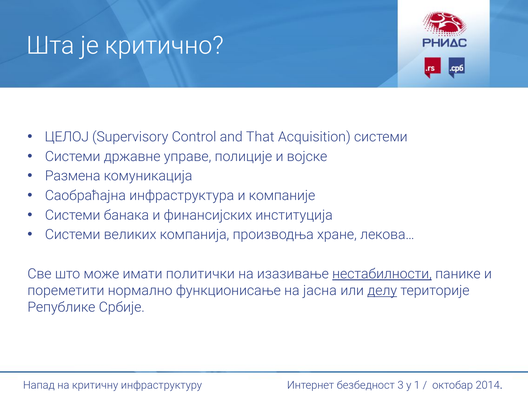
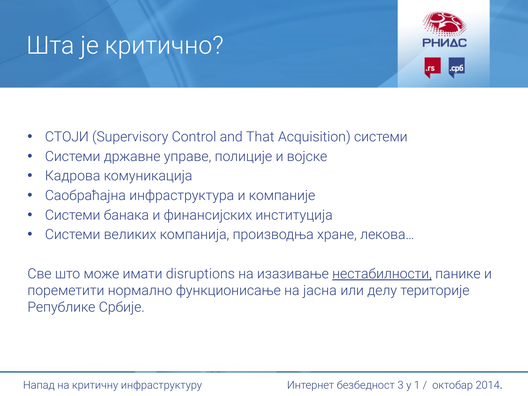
ЦЕЛОЈ: ЦЕЛОЈ -> СТОЈИ (67, 137)
Размена: Размена -> Кадрова (73, 176)
политички: политички -> disruptions (200, 274)
делу underline: present -> none (382, 291)
